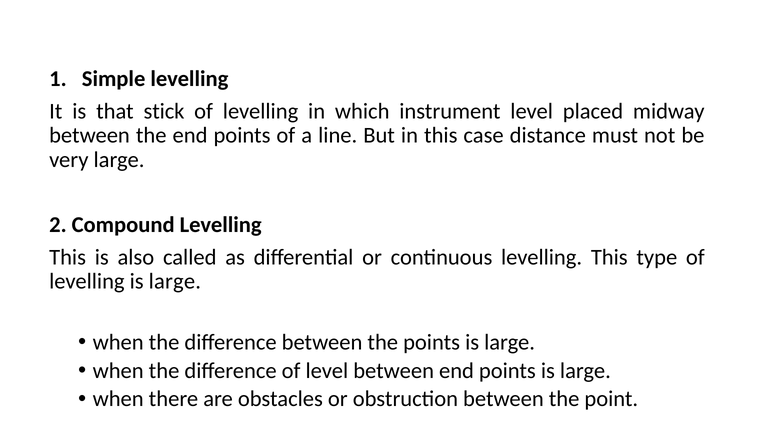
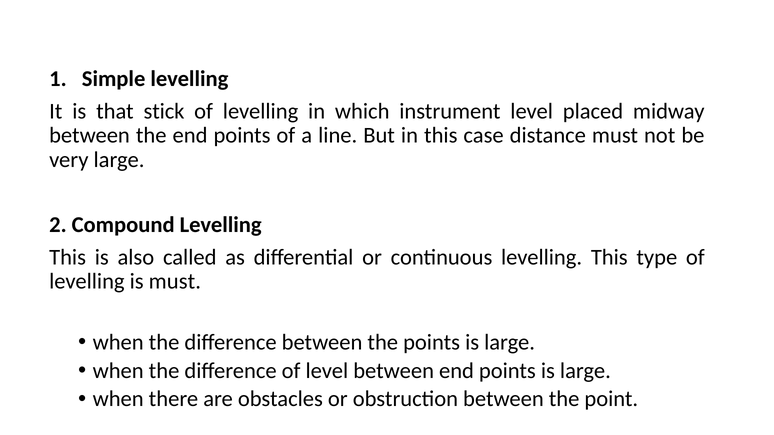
levelling is large: large -> must (175, 282)
